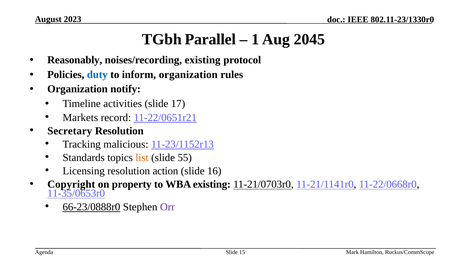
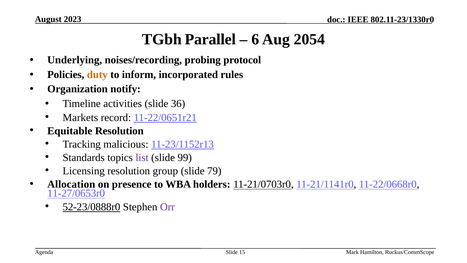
1: 1 -> 6 (255, 39)
2045: 2045 -> 2054 (309, 39)
Reasonably: Reasonably -> Underlying (75, 60)
noises/recording existing: existing -> probing (203, 60)
duty colour: blue -> orange (97, 74)
inform organization: organization -> incorporated (188, 74)
17: 17 -> 36 (178, 103)
Secretary: Secretary -> Equitable (70, 131)
list colour: orange -> purple (142, 157)
55: 55 -> 99 (185, 157)
action: action -> group (165, 171)
16: 16 -> 79 (214, 171)
Copyright: Copyright -> Allocation (71, 184)
property: property -> presence (132, 184)
WBA existing: existing -> holders (212, 184)
11-35/0653r0: 11-35/0653r0 -> 11-27/0653r0 (76, 193)
66-23/0888r0: 66-23/0888r0 -> 52-23/0888r0 (91, 207)
